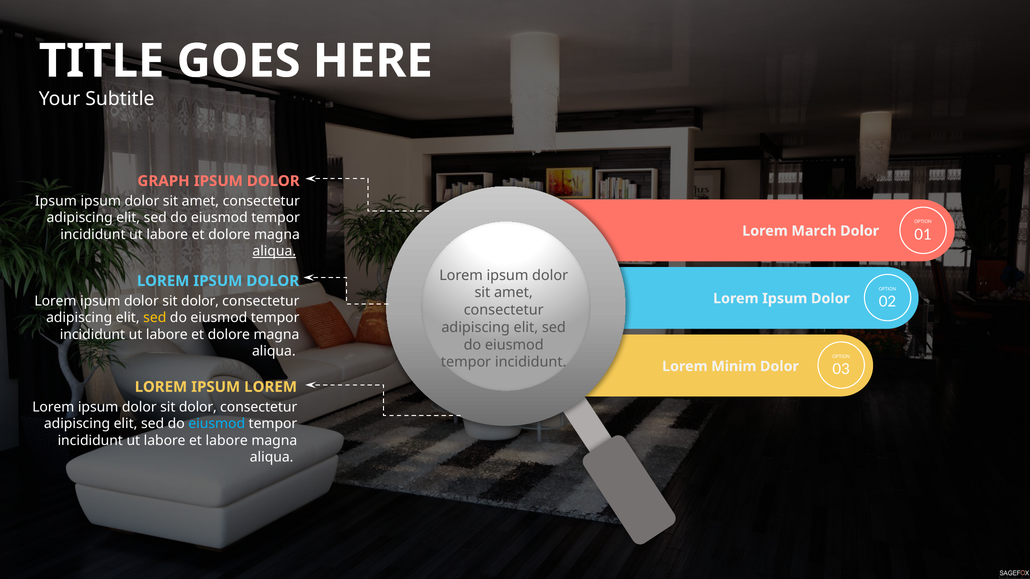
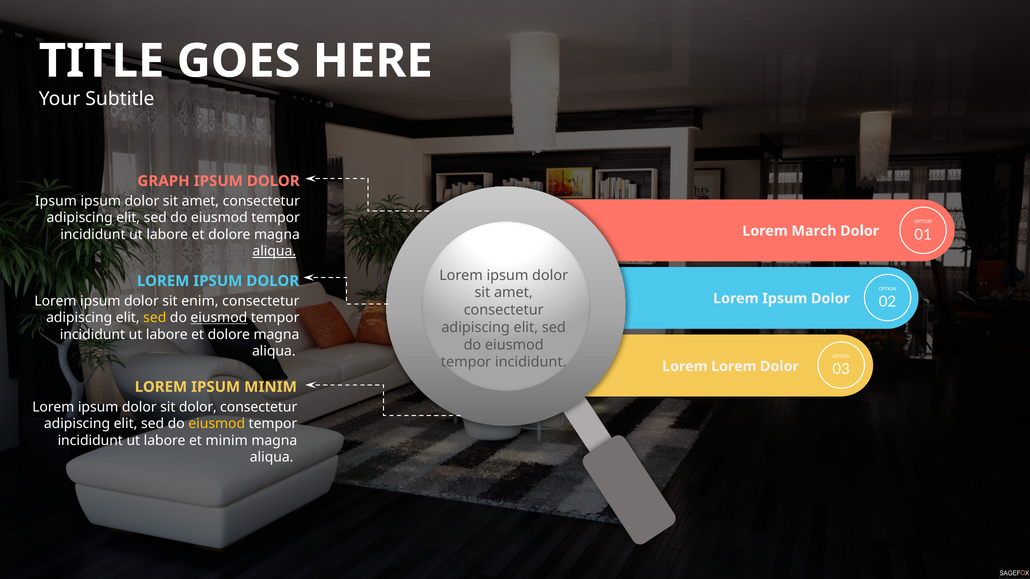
dolor: dolor -> enim (200, 301)
eiusmod underline: none -> present (219, 318)
Lorem Minim: Minim -> Lorem (734, 367)
IPSUM LOREM: LOREM -> MINIM (271, 387)
eiusmod colour: light blue -> yellow (217, 424)
et labore: labore -> minim (227, 441)
